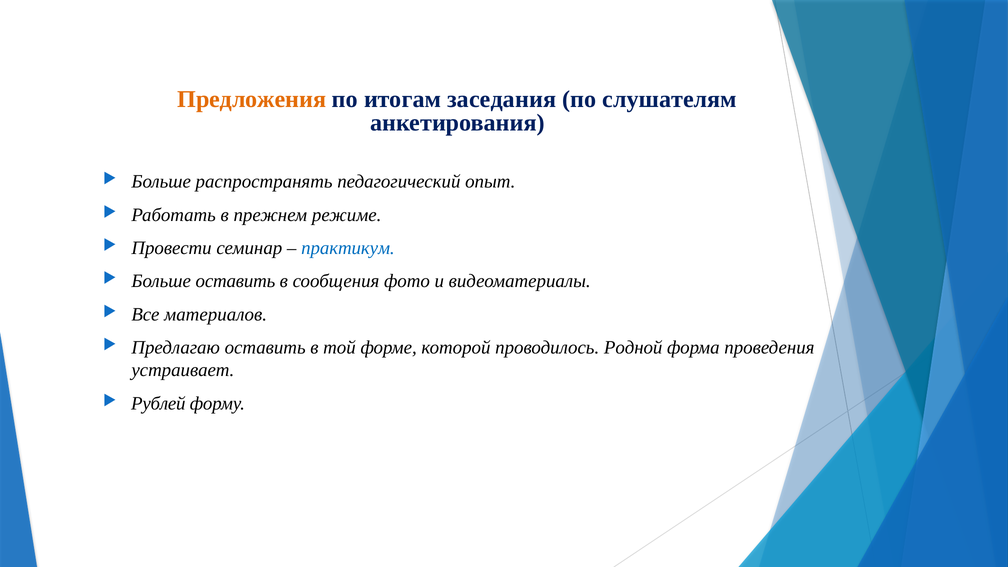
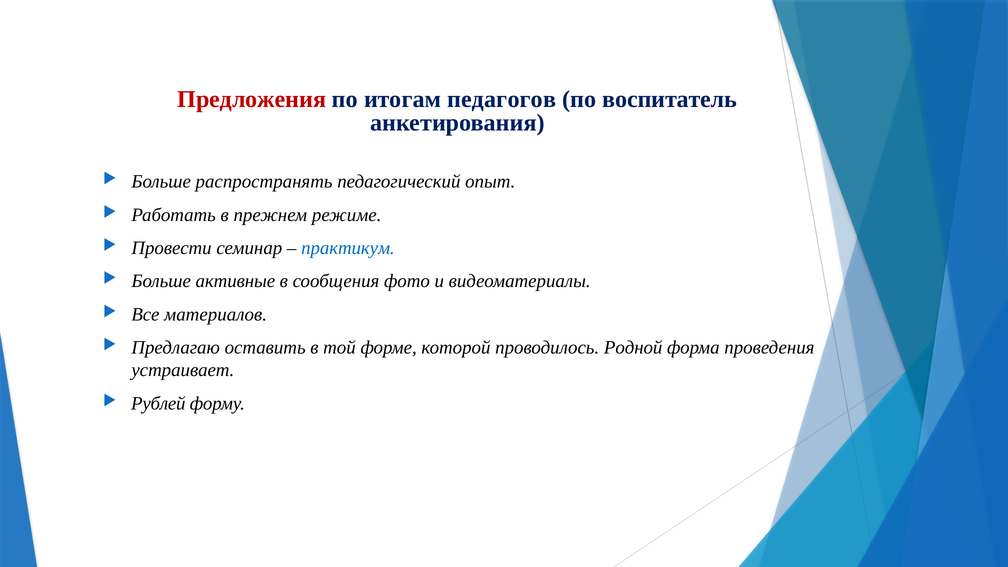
Предложения colour: orange -> red (252, 99)
заседания: заседания -> педагогов (502, 99)
слушателям: слушателям -> воспитатель (670, 99)
Больше оставить: оставить -> активные (235, 281)
